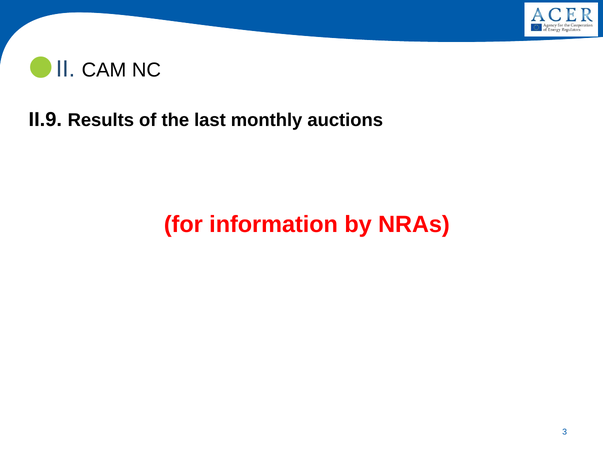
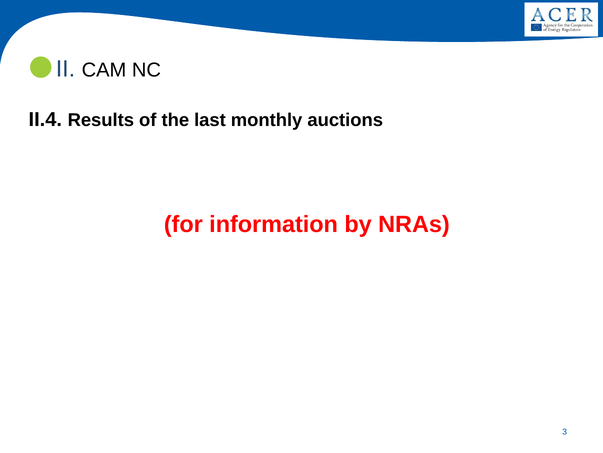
II.9: II.9 -> II.4 (45, 119)
